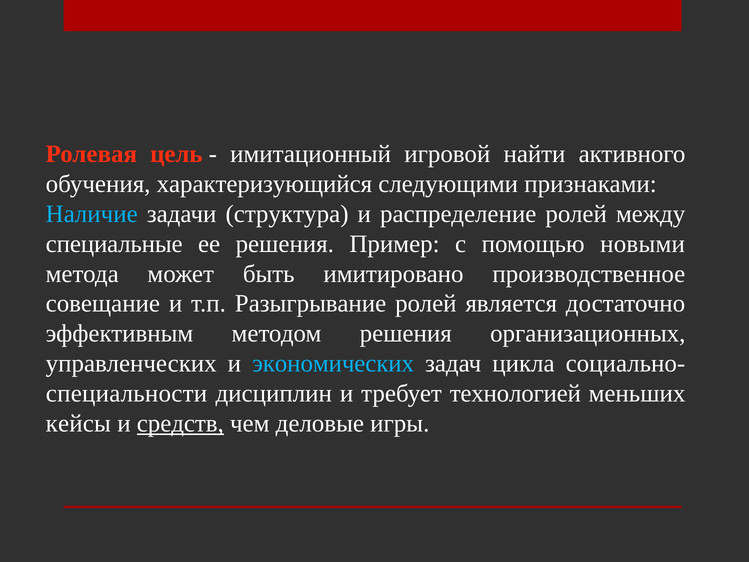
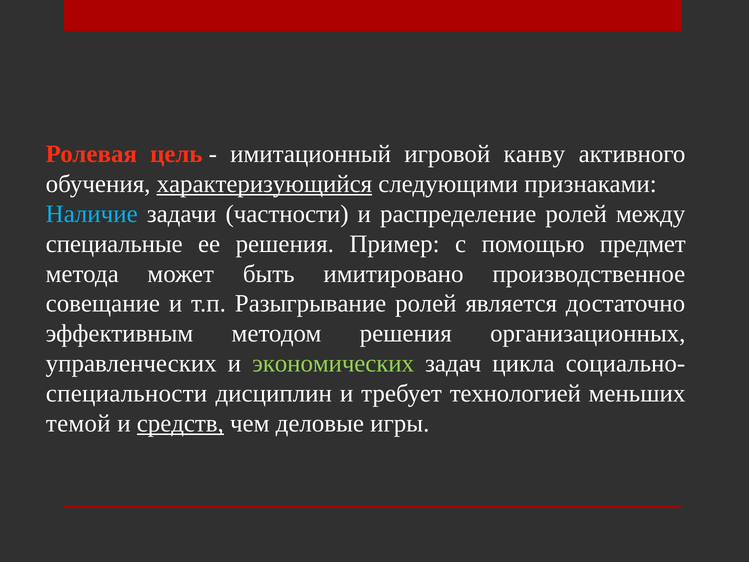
найти: найти -> канву (534, 154)
характеризующийся underline: none -> present (264, 184)
структура: структура -> частности (287, 214)
новыми: новыми -> предмет (643, 244)
экономических colour: light blue -> light green (333, 364)
кейсы: кейсы -> темой (78, 423)
